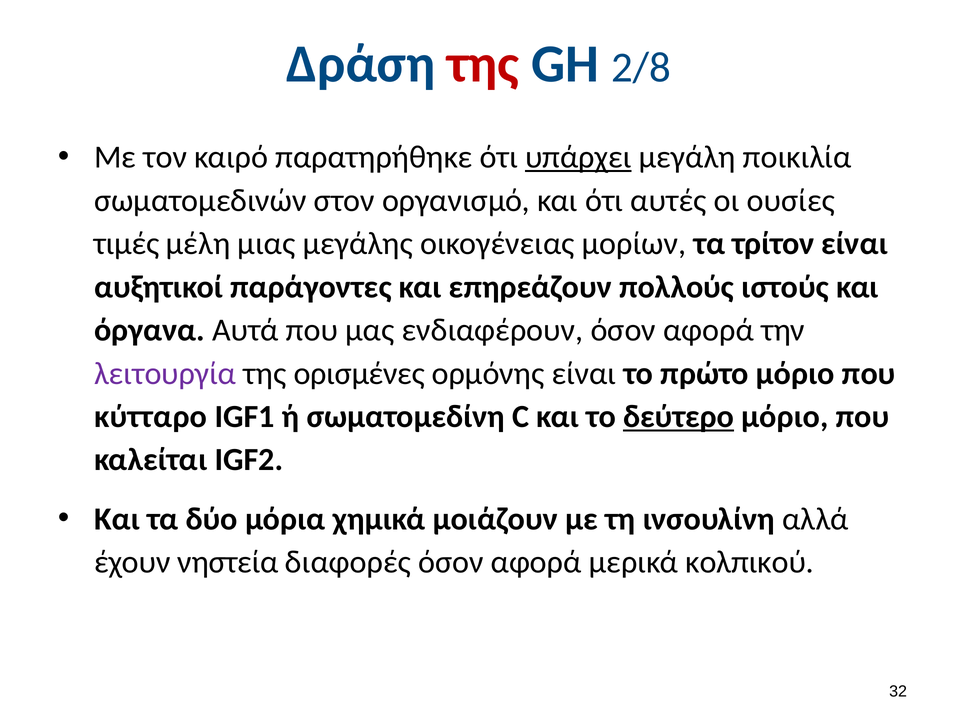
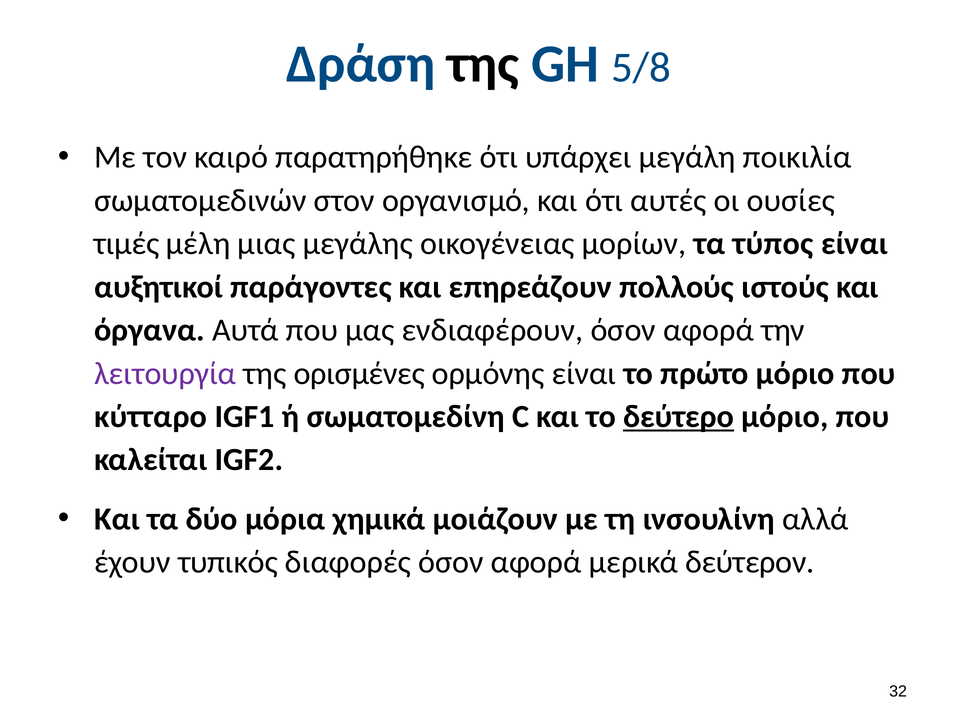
της colour: red -> black (483, 64)
2/8: 2/8 -> 5/8 (641, 68)
υπάρχει underline: present -> none (578, 157)
τρίτον: τρίτον -> τύπος (773, 244)
νηστεία: νηστεία -> τυπικός (228, 562)
κολπικού: κολπικού -> δεύτερον (750, 562)
